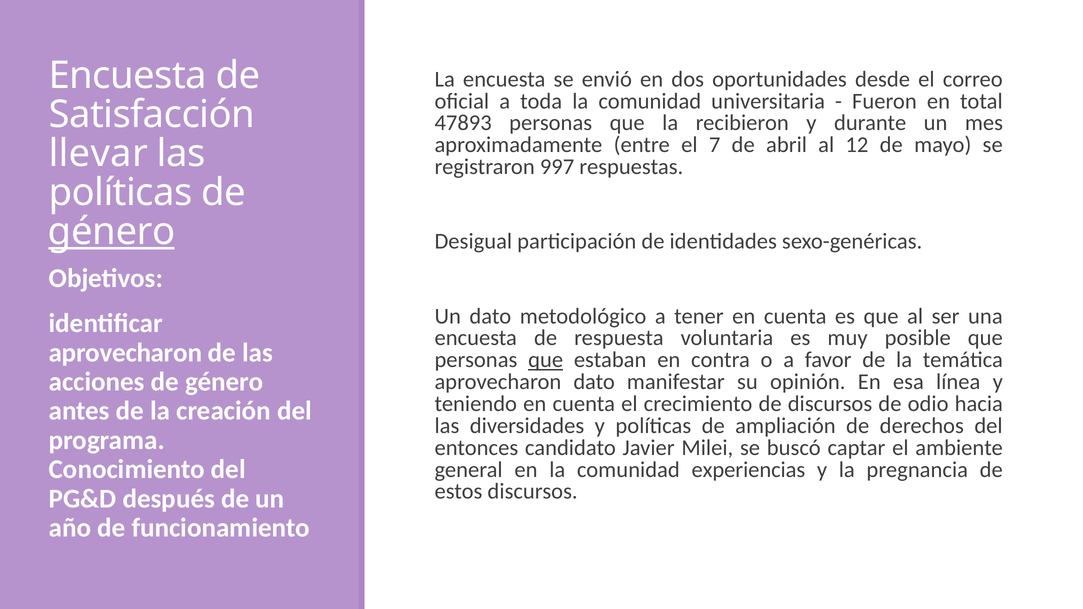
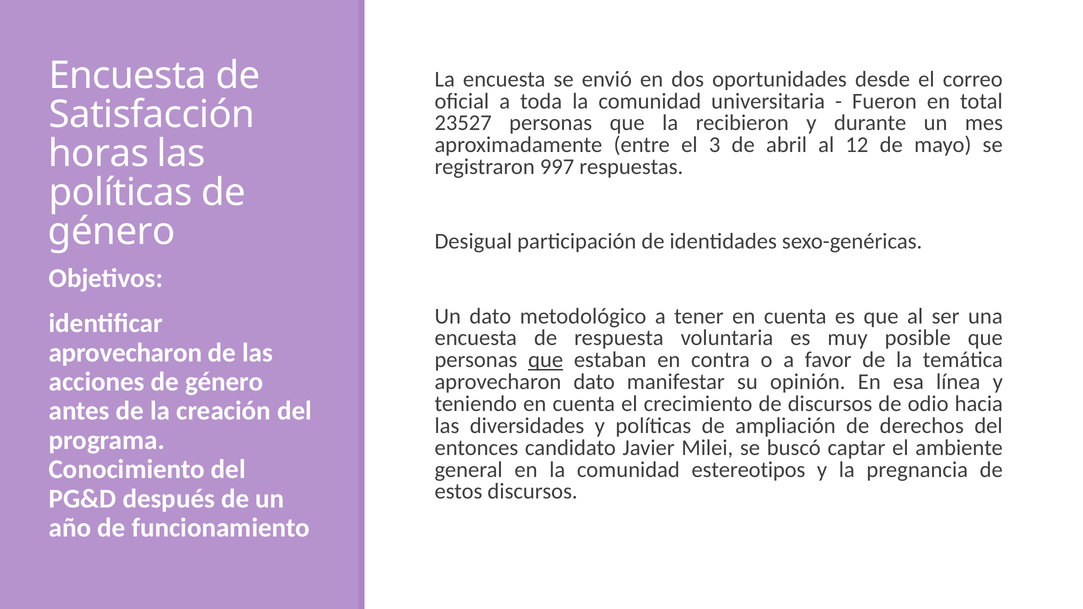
47893: 47893 -> 23527 (463, 123)
7: 7 -> 3 (715, 145)
llevar: llevar -> horas (99, 154)
género underline: present -> none (112, 232)
experiencias: experiencias -> estereotipos (748, 470)
